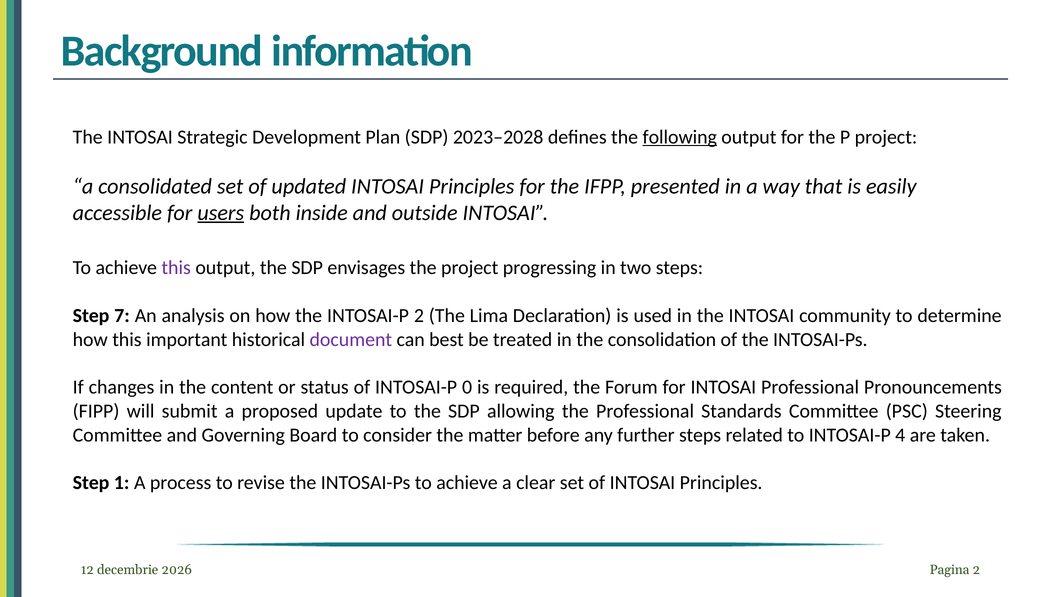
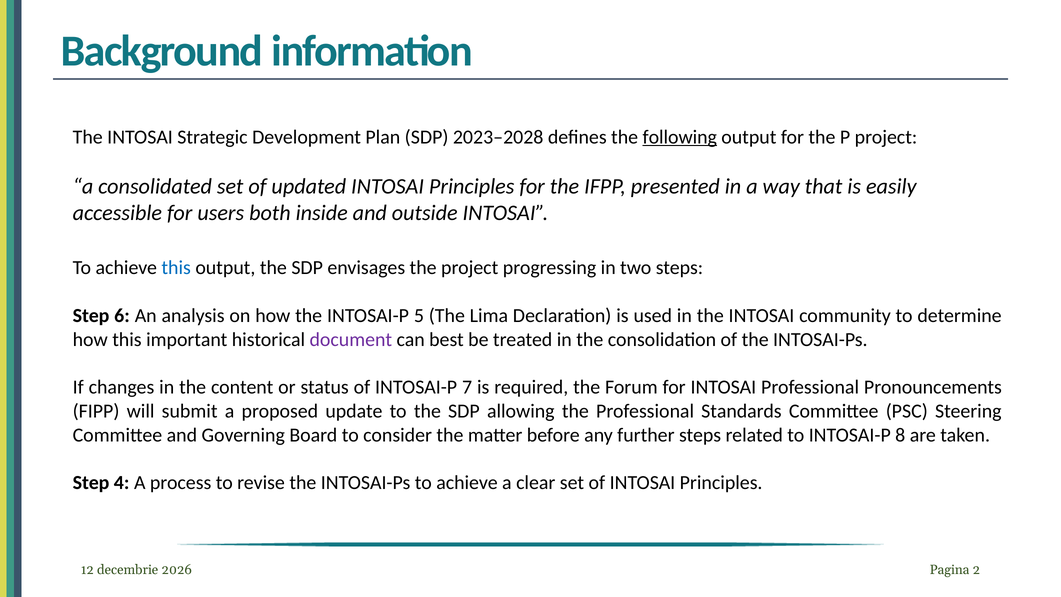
users underline: present -> none (221, 213)
this colour: purple -> blue (176, 268)
7: 7 -> 6 (122, 316)
INTOSAI-P 2: 2 -> 5 (419, 316)
0: 0 -> 7 (467, 387)
4: 4 -> 8 (900, 435)
1: 1 -> 4 (122, 483)
